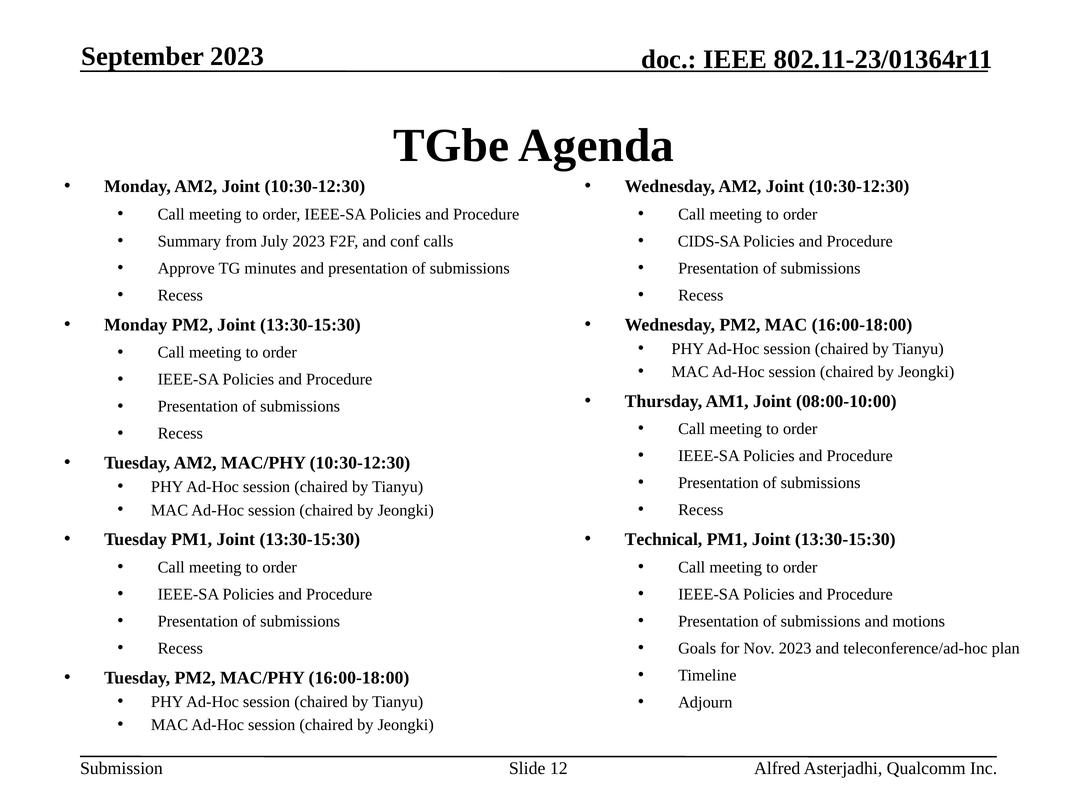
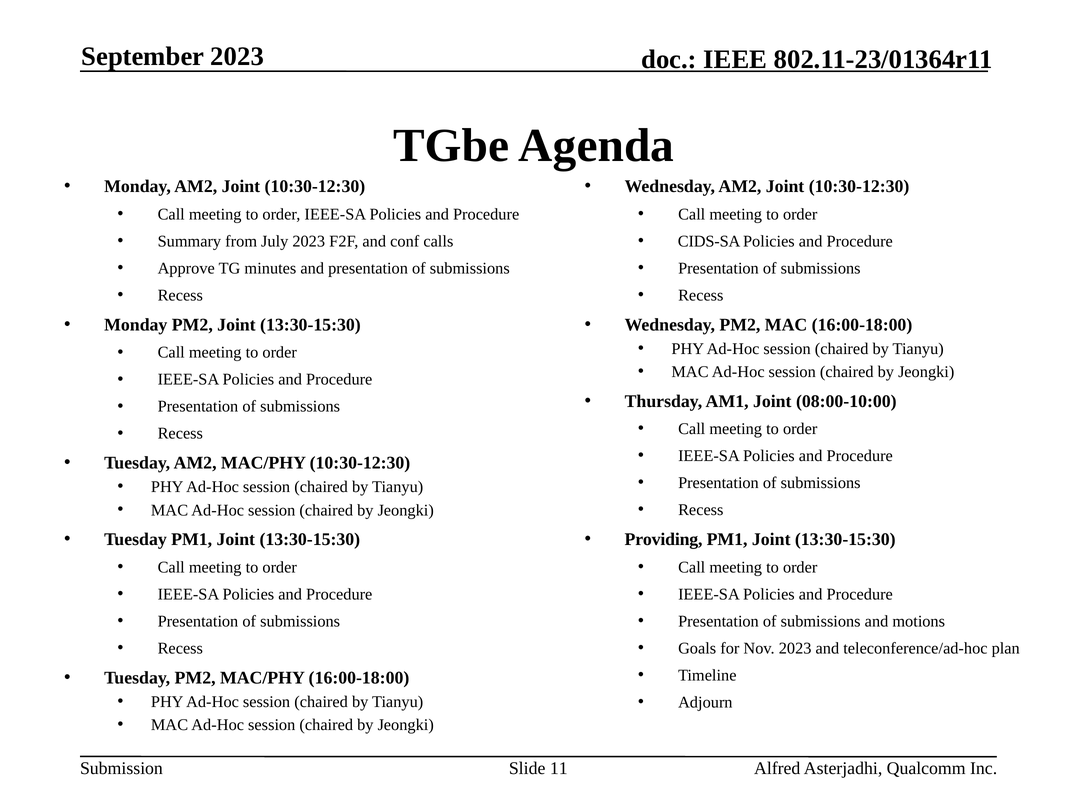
Technical: Technical -> Providing (664, 539)
12: 12 -> 11 (559, 768)
